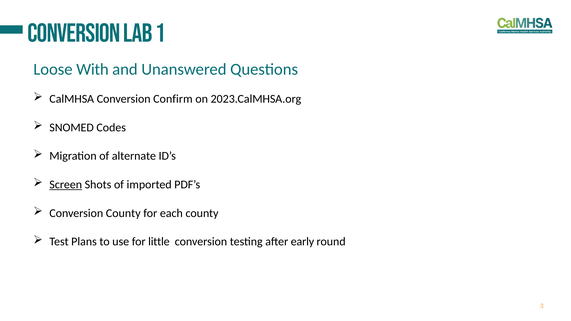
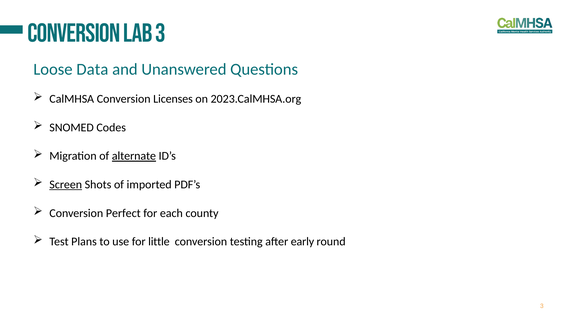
Lab 1: 1 -> 3 (161, 33)
With: With -> Data (92, 69)
Confirm: Confirm -> Licenses (173, 99)
alternate underline: none -> present (134, 156)
Conversion County: County -> Perfect (123, 213)
